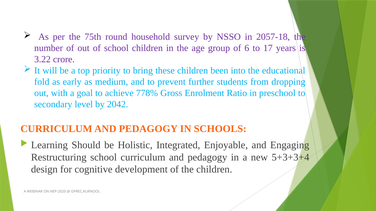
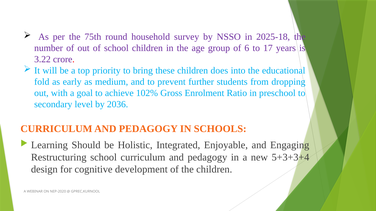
2057-18: 2057-18 -> 2025-18 (273, 37)
been: been -> does (219, 71)
778%: 778% -> 102% (147, 93)
2042: 2042 -> 2036 (118, 105)
